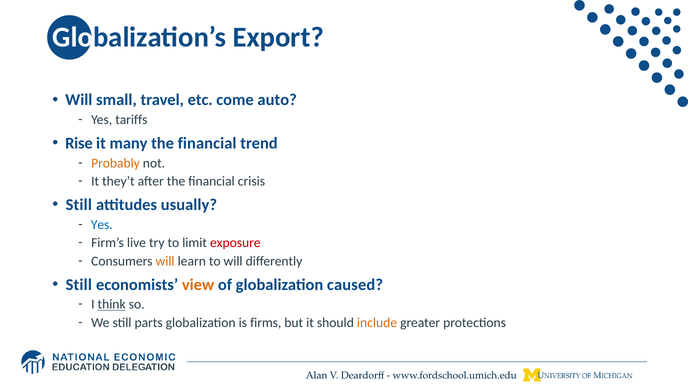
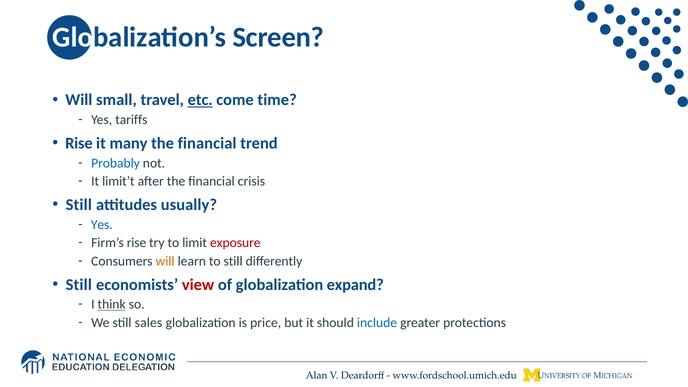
Export: Export -> Screen (278, 37)
etc underline: none -> present (200, 100)
auto: auto -> time (277, 100)
Probably colour: orange -> blue (116, 163)
they’t: they’t -> limit’t (118, 181)
Firm’s live: live -> rise (137, 243)
to will: will -> still (233, 261)
view colour: orange -> red (198, 285)
caused: caused -> expand (355, 285)
parts: parts -> sales (149, 323)
firms: firms -> price (266, 323)
include colour: orange -> blue (377, 323)
